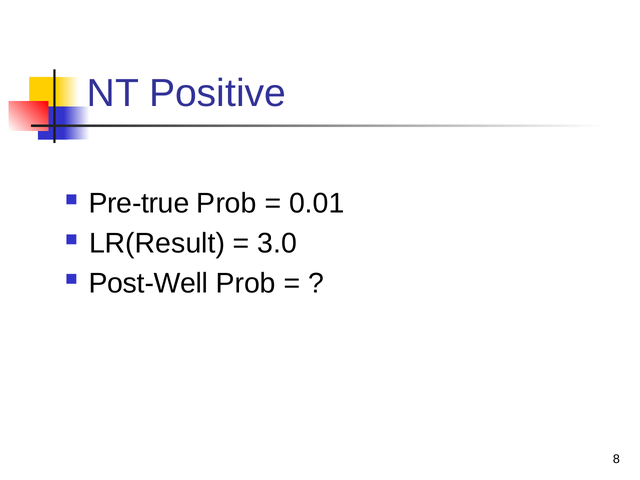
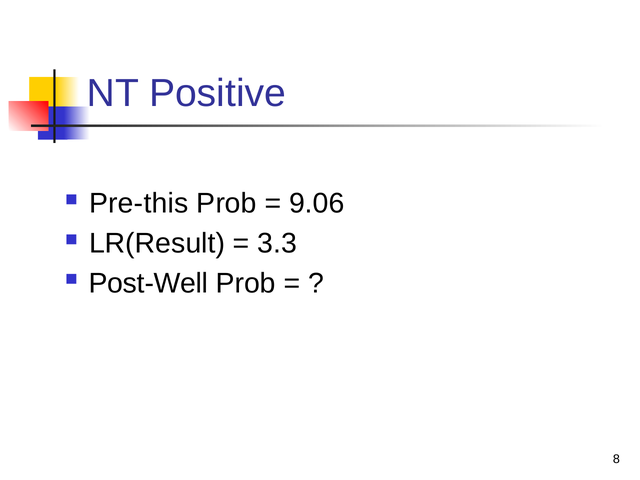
Pre-true: Pre-true -> Pre-this (139, 204)
0.01: 0.01 -> 9.06 (317, 204)
3.0: 3.0 -> 3.3 (277, 243)
